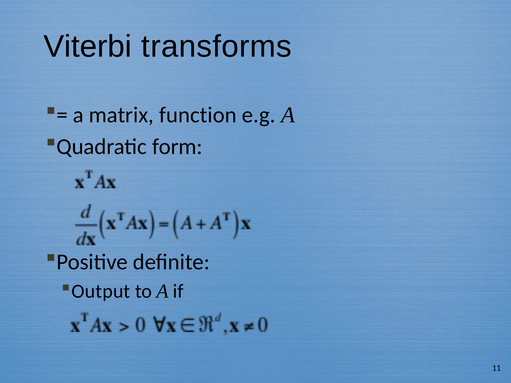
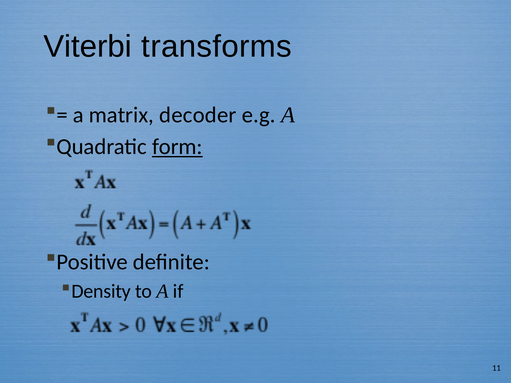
function: function -> decoder (198, 115)
form underline: none -> present (177, 147)
Output: Output -> Density (101, 292)
